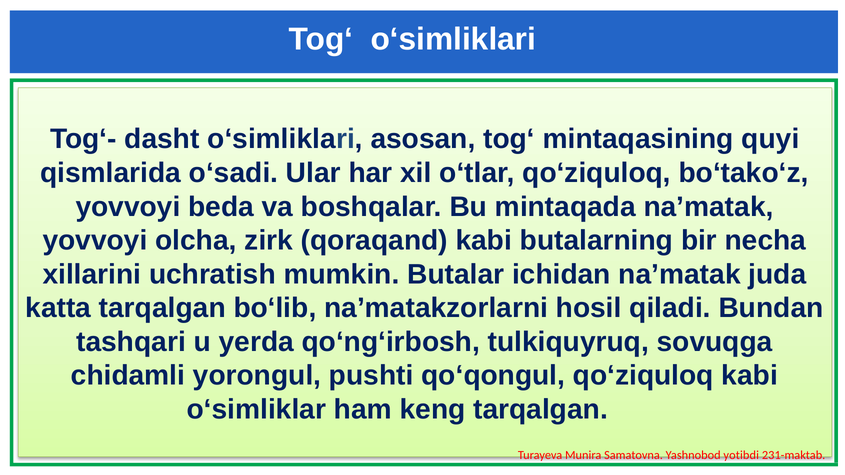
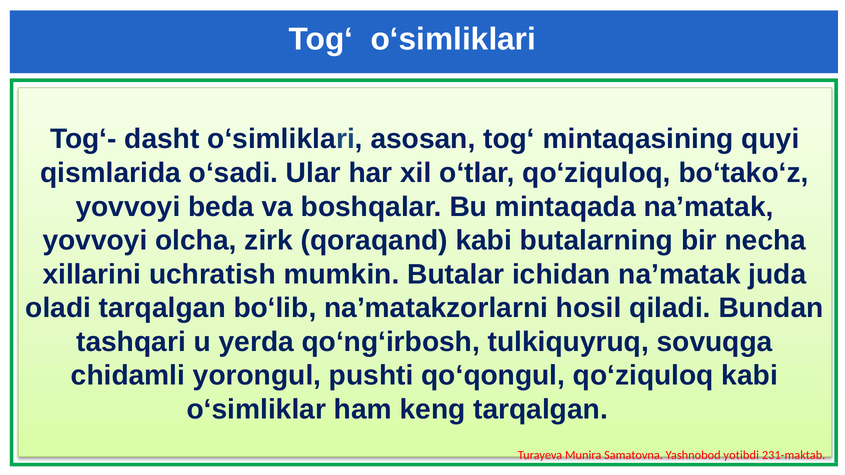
katta: katta -> oladi (58, 308)
